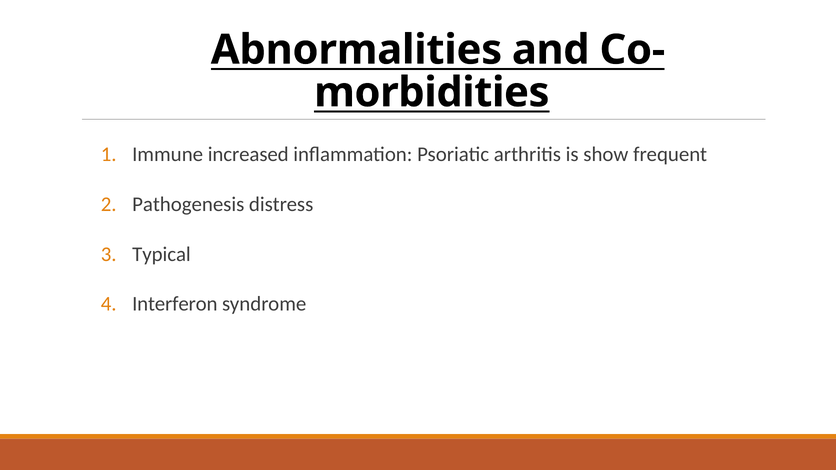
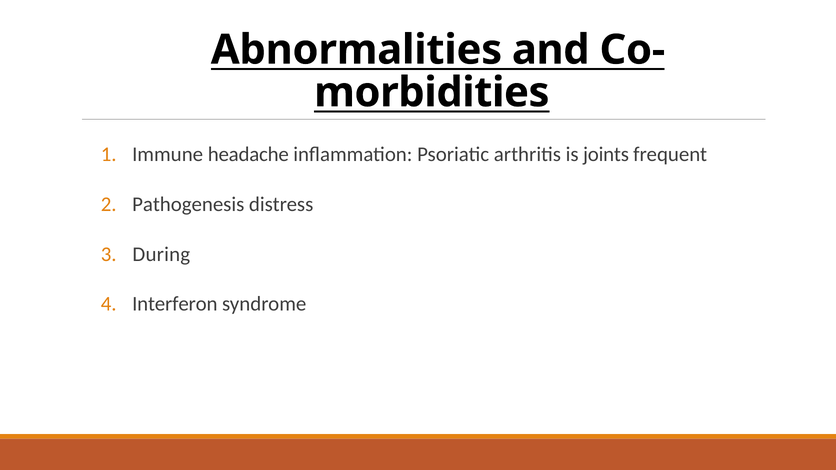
increased: increased -> headache (248, 155)
show: show -> joints (606, 155)
Typical: Typical -> During (161, 254)
